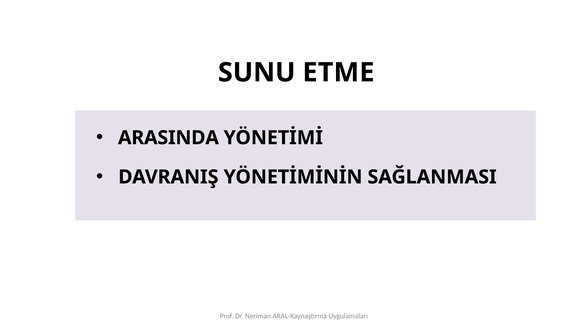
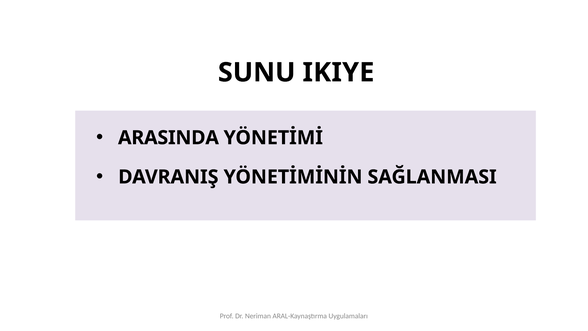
ETME: ETME -> IKIYE (338, 72)
